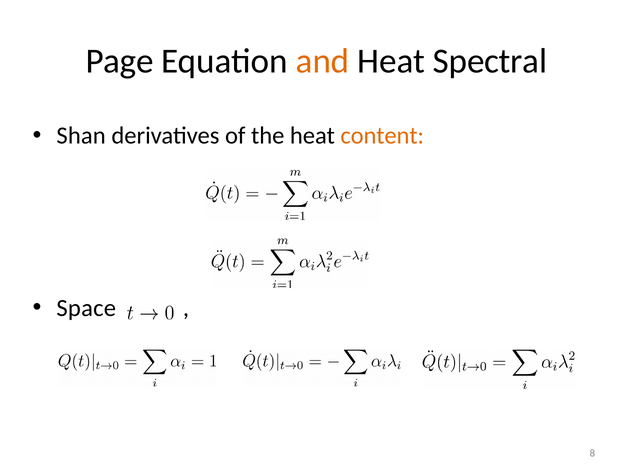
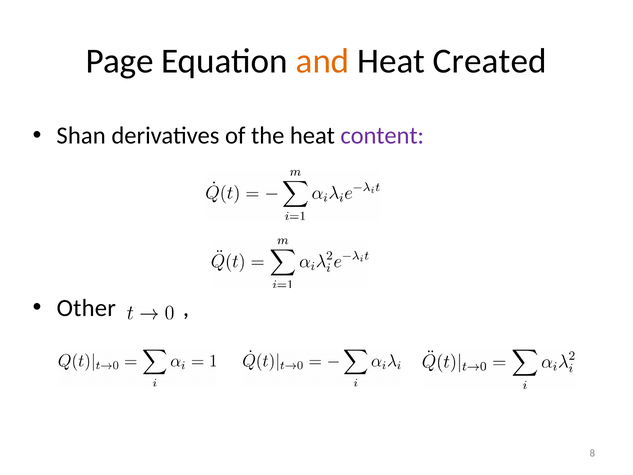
Spectral: Spectral -> Created (490, 61)
content colour: orange -> purple (382, 136)
Space: Space -> Other (86, 308)
